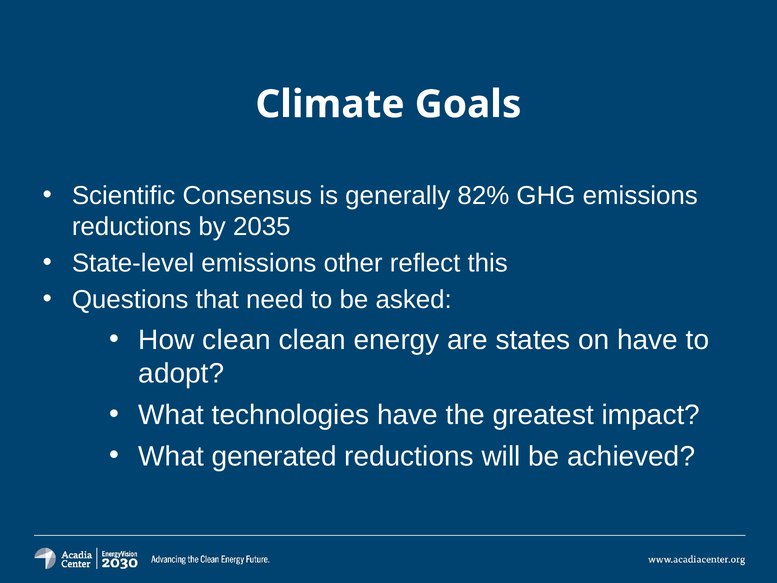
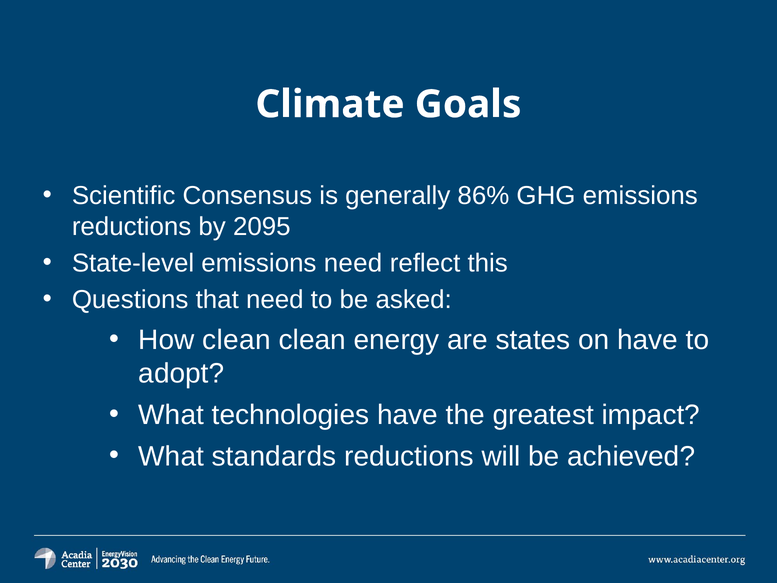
82%: 82% -> 86% (483, 196)
2035: 2035 -> 2095 (262, 227)
emissions other: other -> need (353, 263)
generated: generated -> standards (274, 456)
